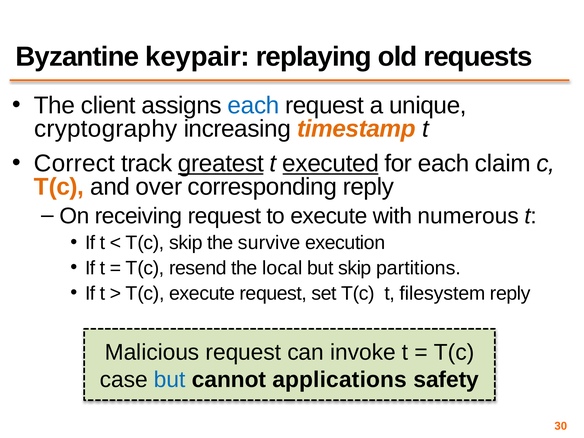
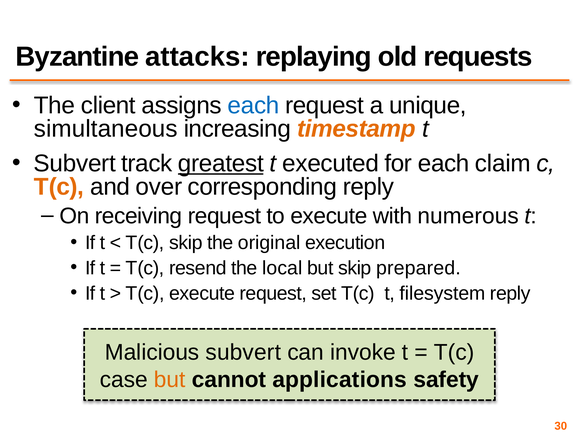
keypair: keypair -> attacks (197, 57)
cryptography: cryptography -> simultaneous (106, 129)
Correct: Correct -> Subvert (75, 164)
executed underline: present -> none (331, 164)
survive: survive -> original (269, 243)
partitions: partitions -> prepared (419, 268)
Malicious request: request -> subvert (243, 352)
but colour: blue -> orange (170, 380)
